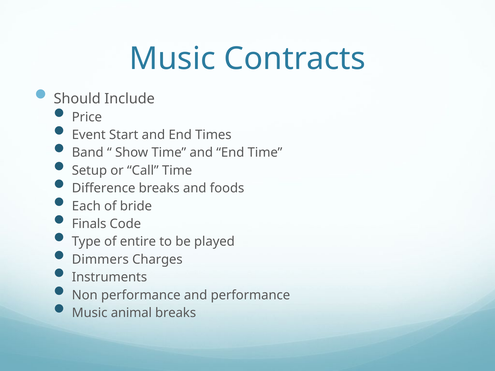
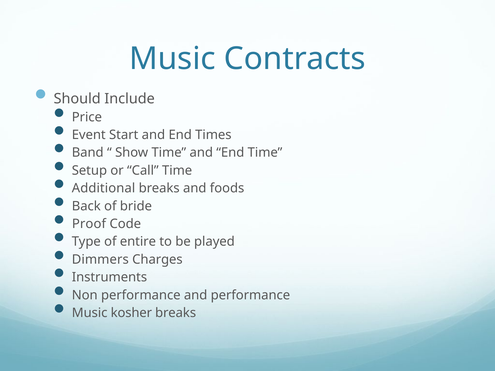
Difference: Difference -> Additional (104, 188)
Each: Each -> Back (86, 206)
Finals: Finals -> Proof (89, 224)
animal: animal -> kosher (131, 313)
